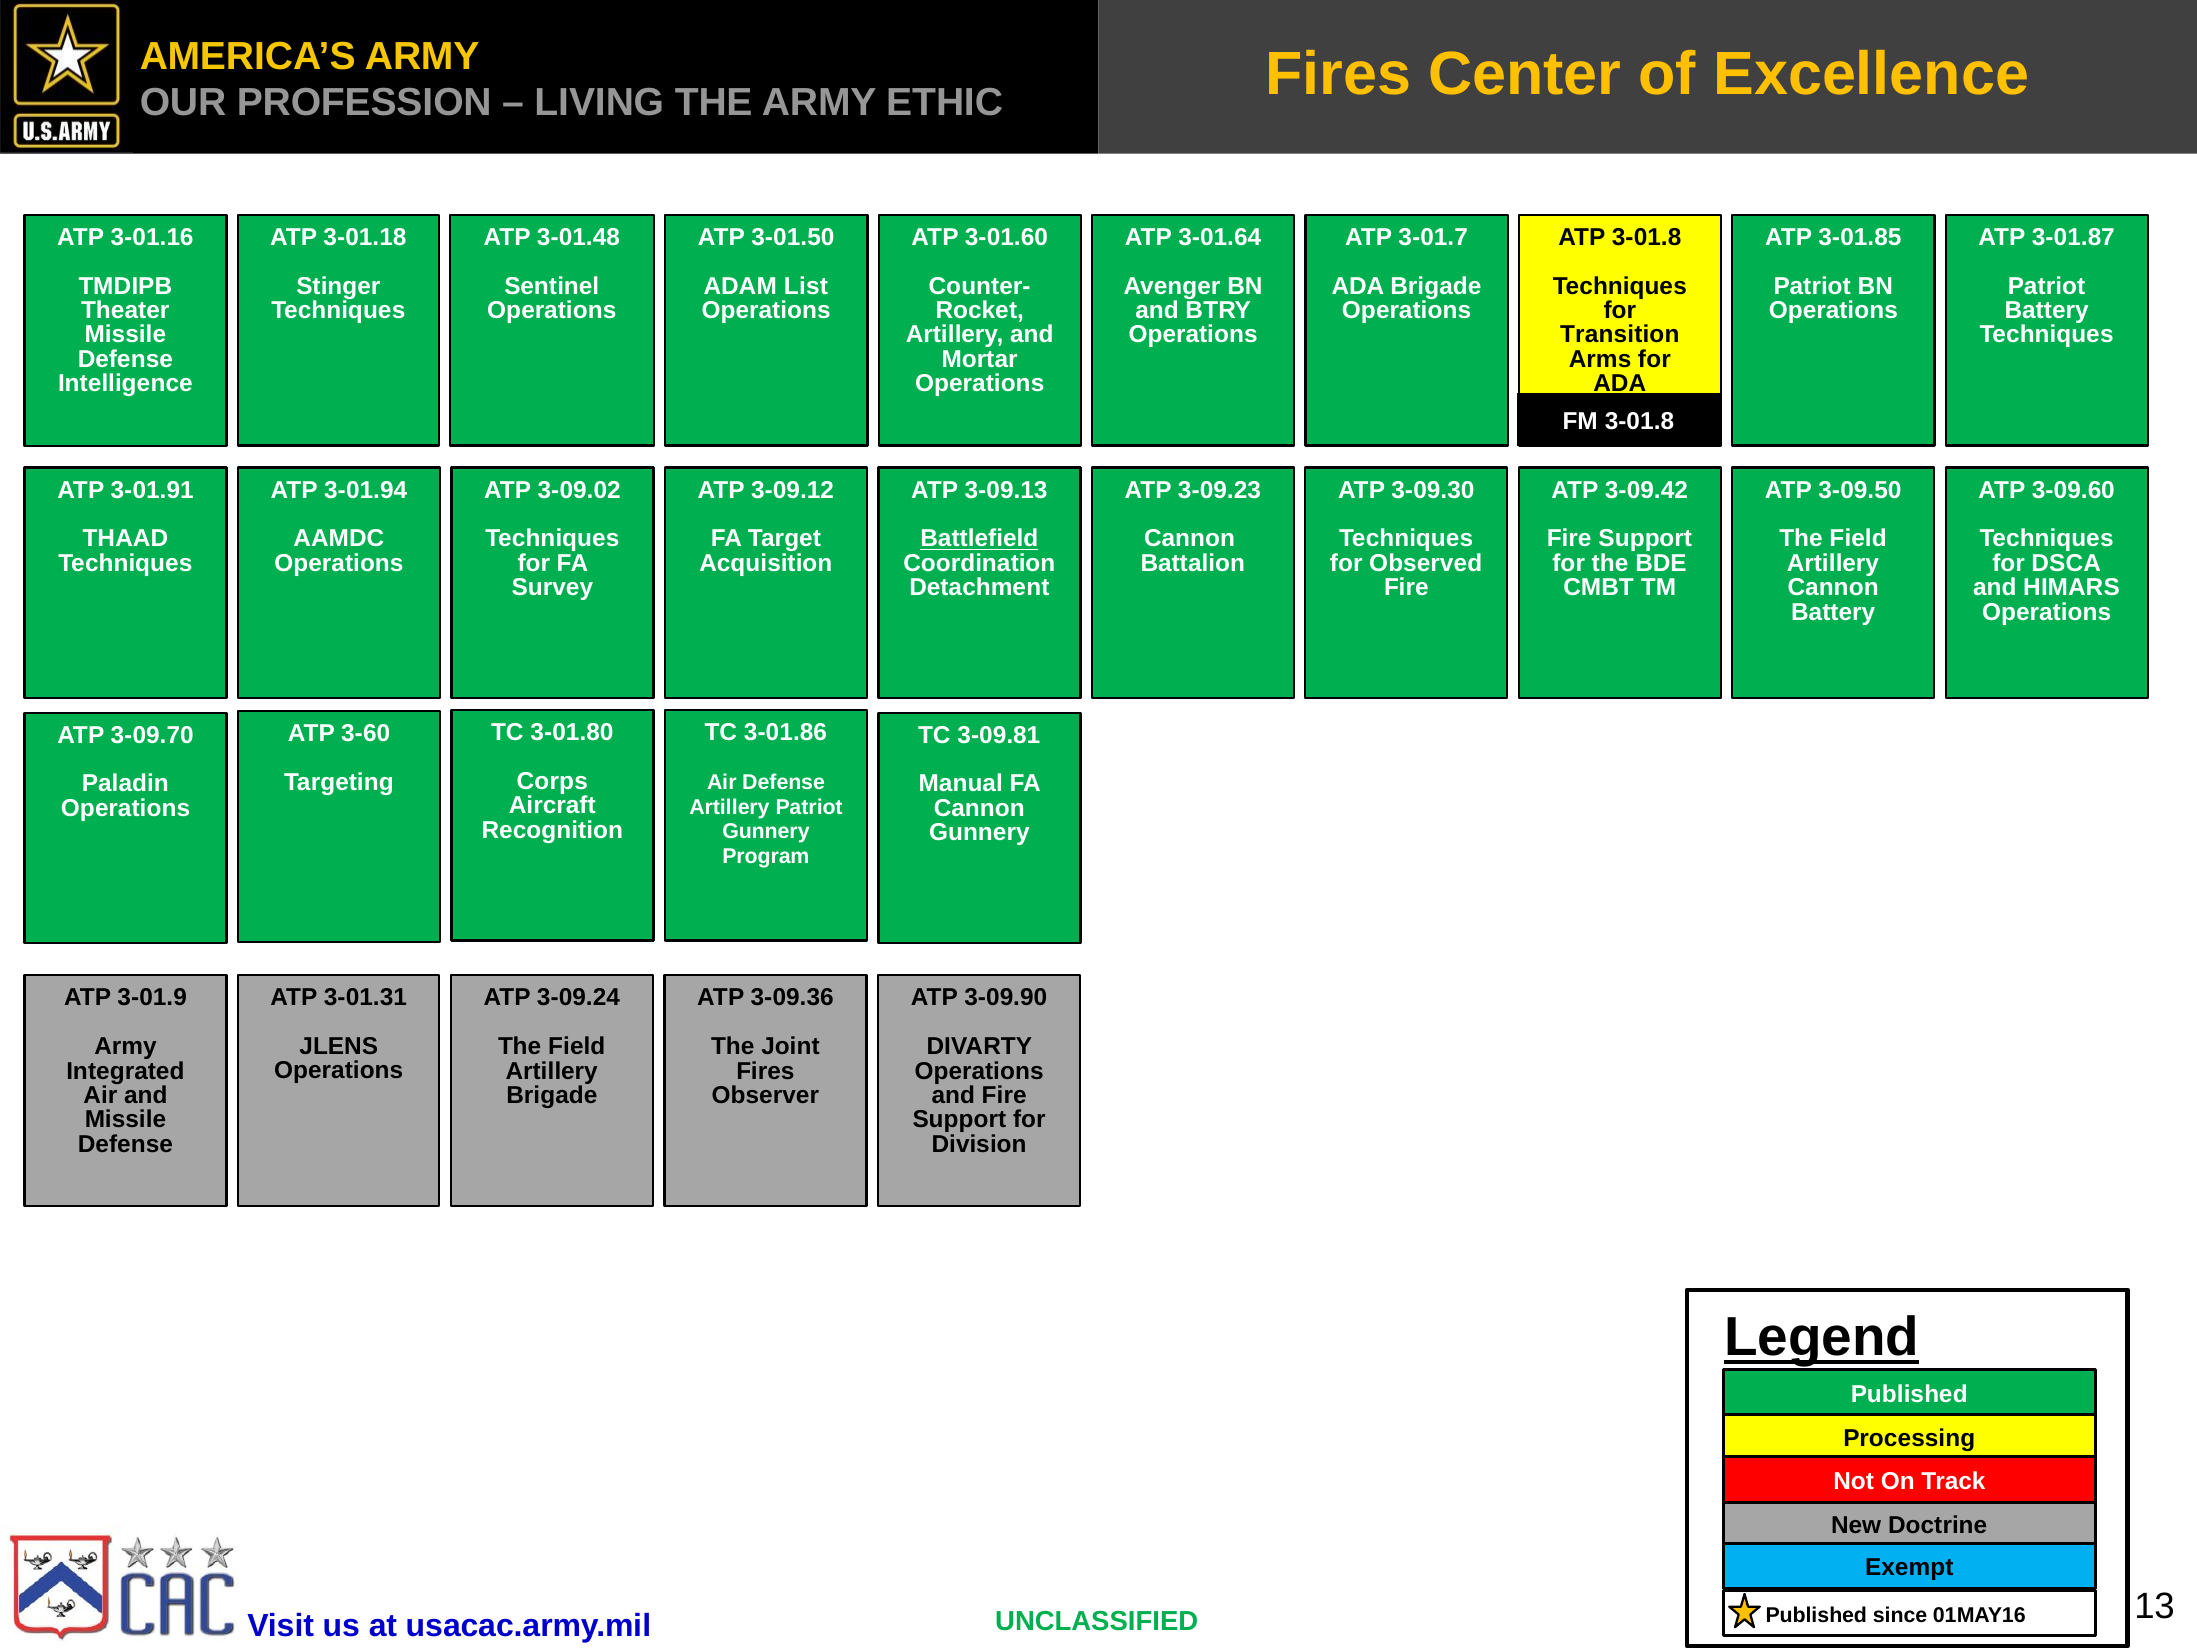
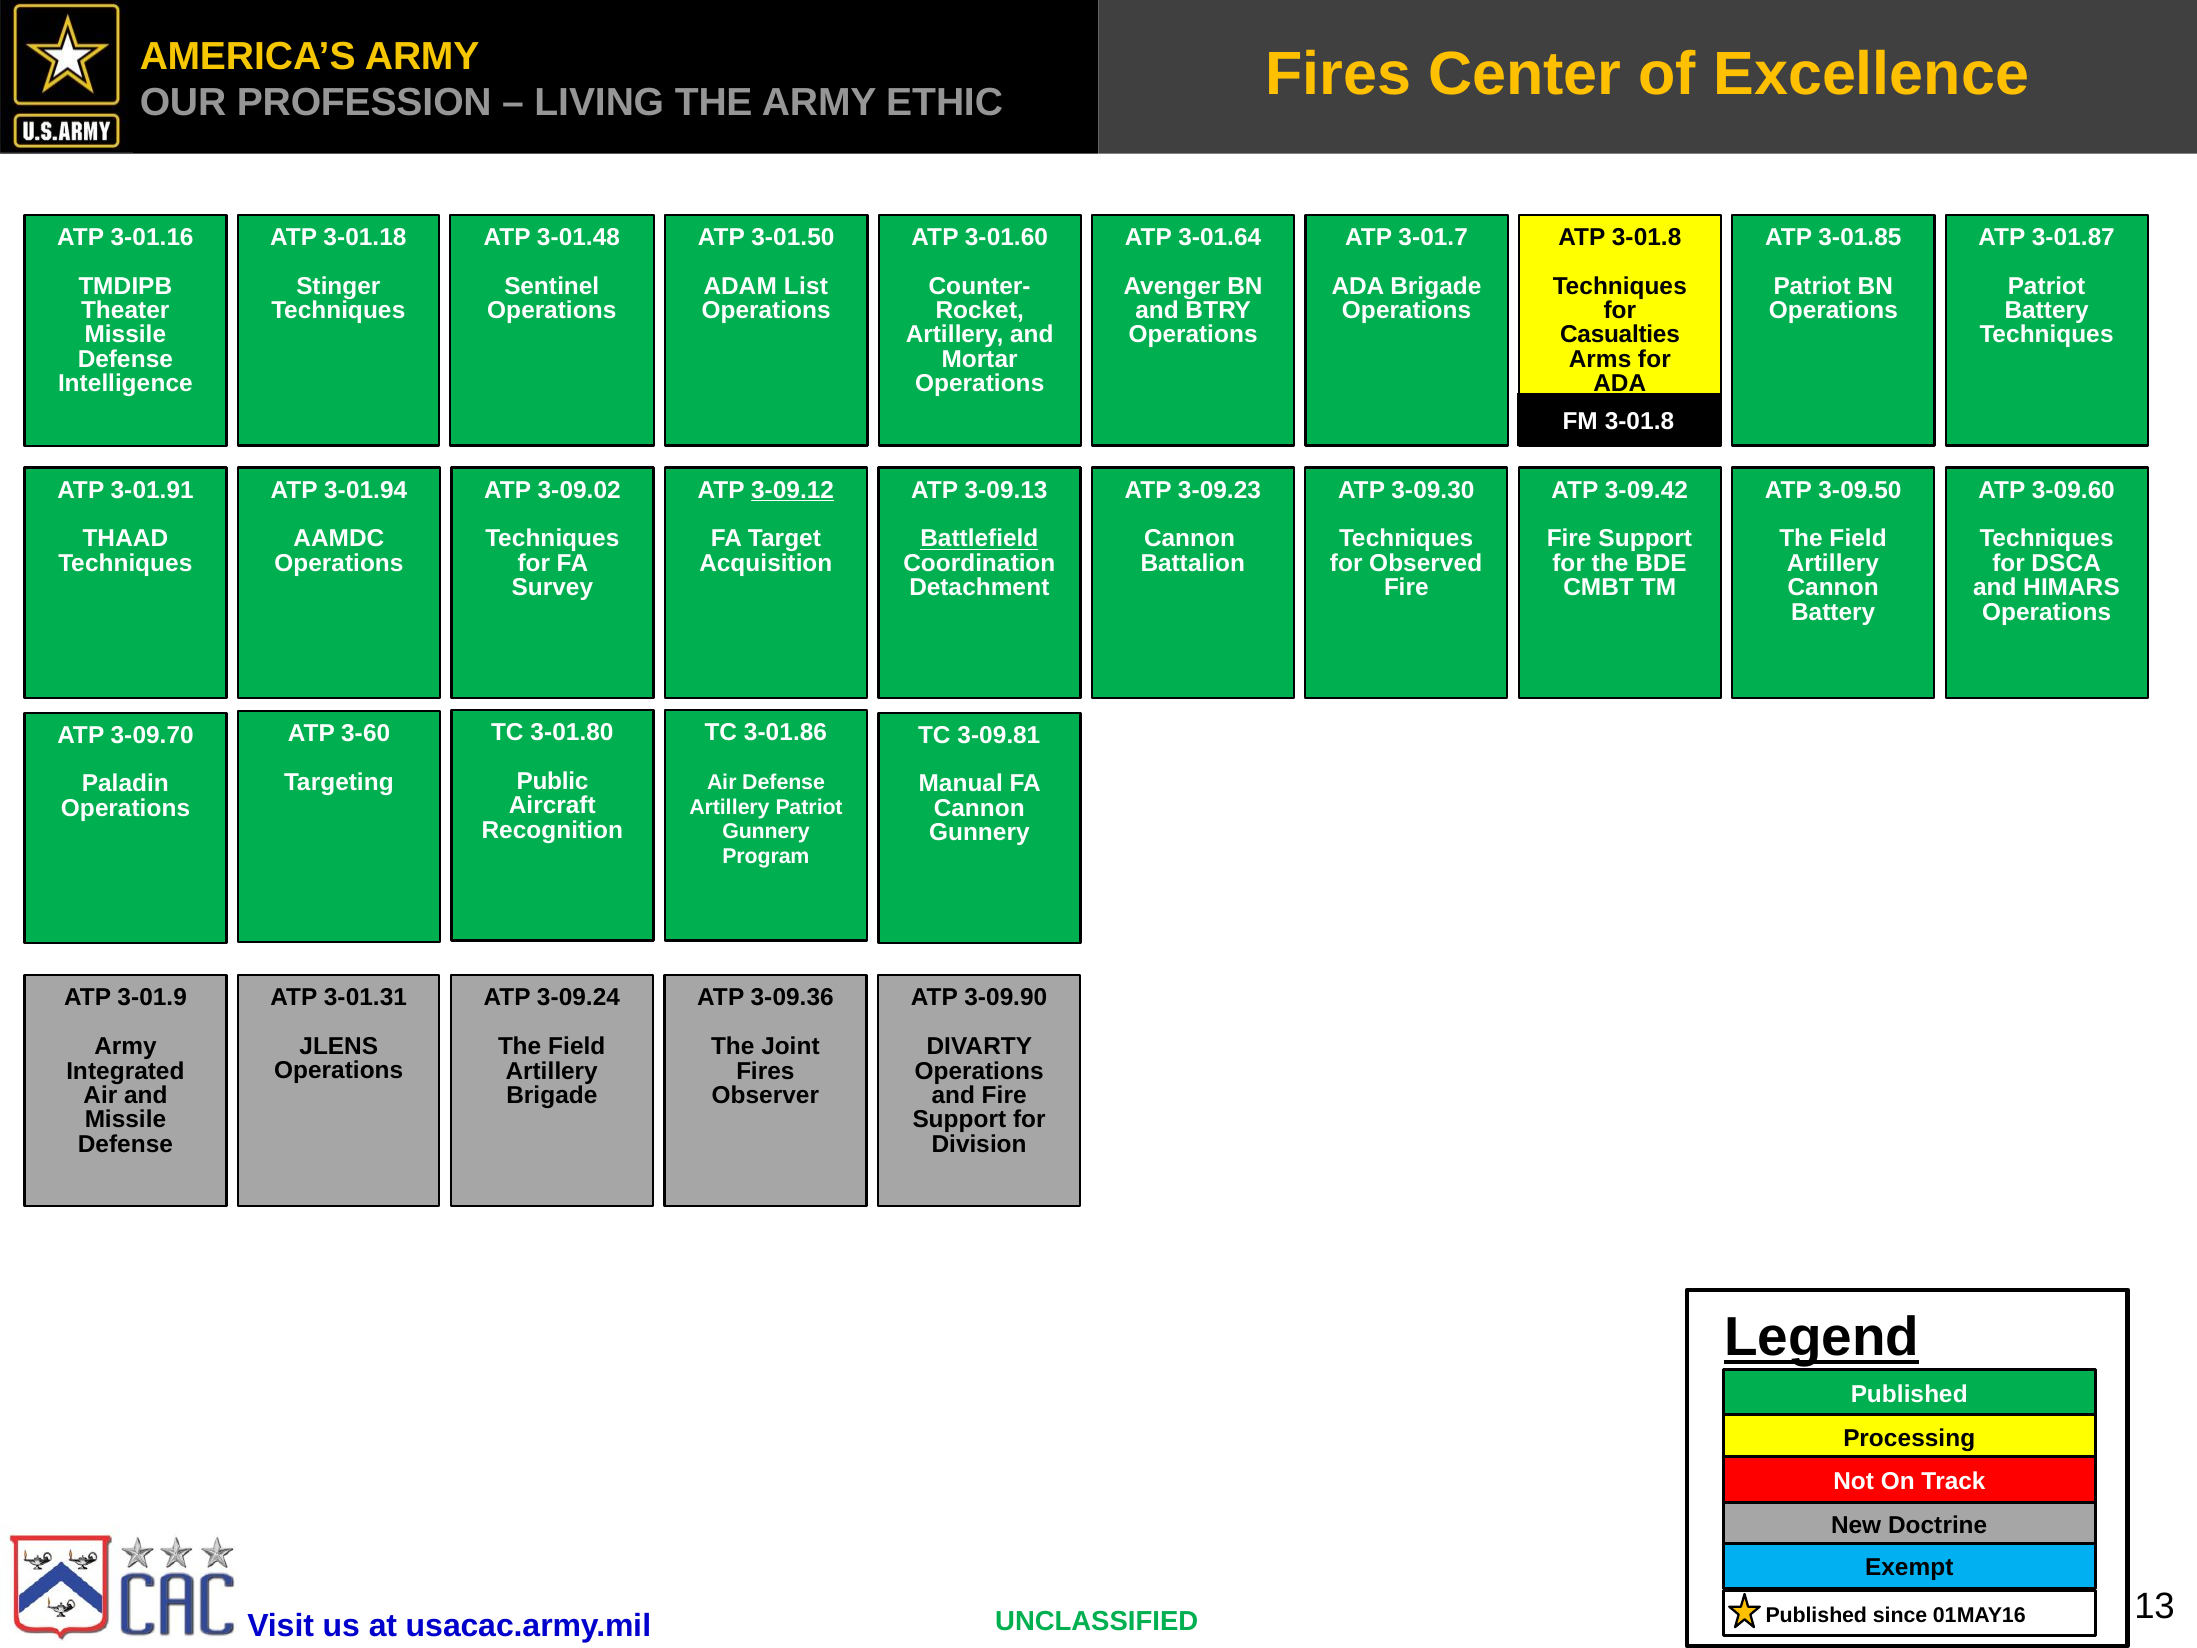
Transition: Transition -> Casualties (1620, 335)
3-09.12 underline: none -> present (793, 490)
Corps: Corps -> Public (552, 781)
